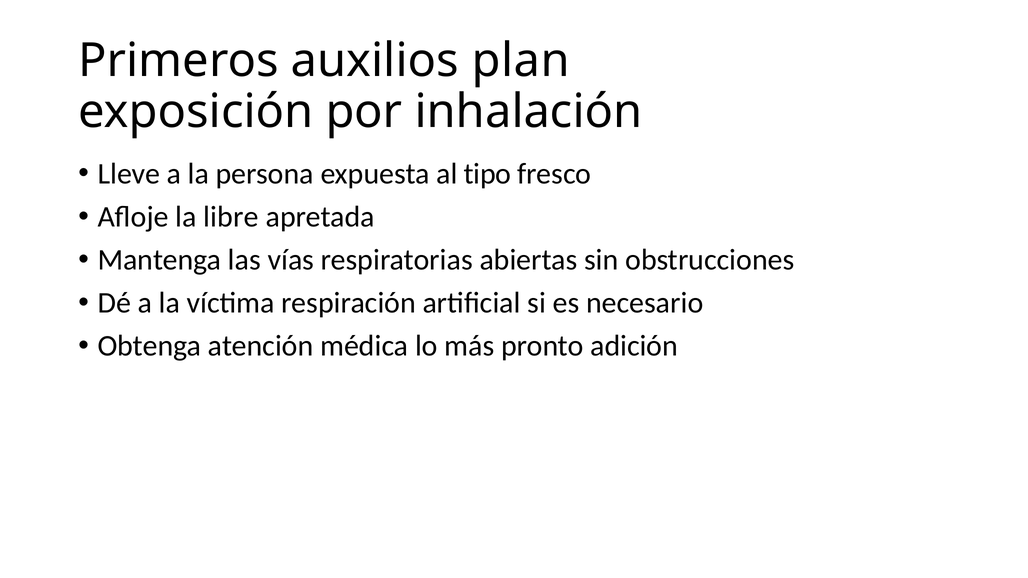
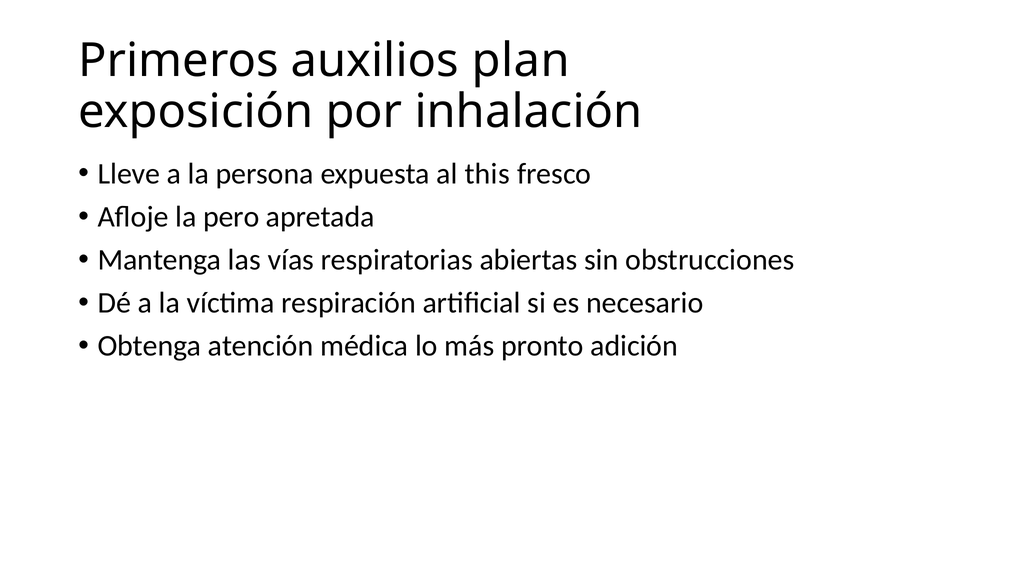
tipo: tipo -> this (487, 174)
libre: libre -> pero (231, 217)
